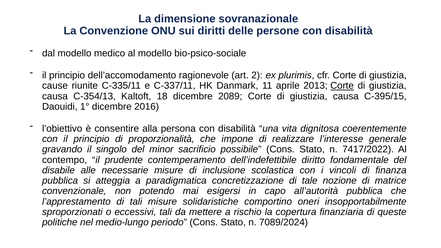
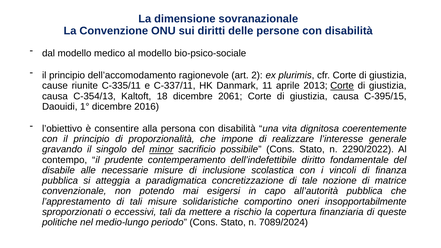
2089: 2089 -> 2061 (230, 96)
minor underline: none -> present (161, 149)
7417/2022: 7417/2022 -> 2290/2022 (368, 149)
